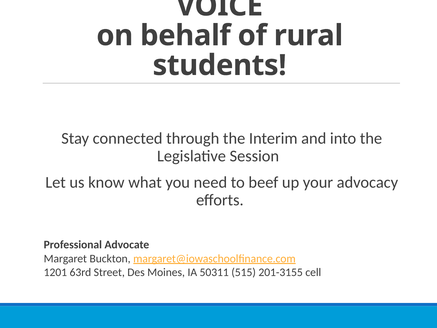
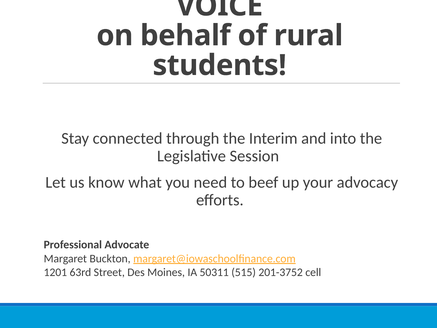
201-3155: 201-3155 -> 201-3752 (281, 272)
